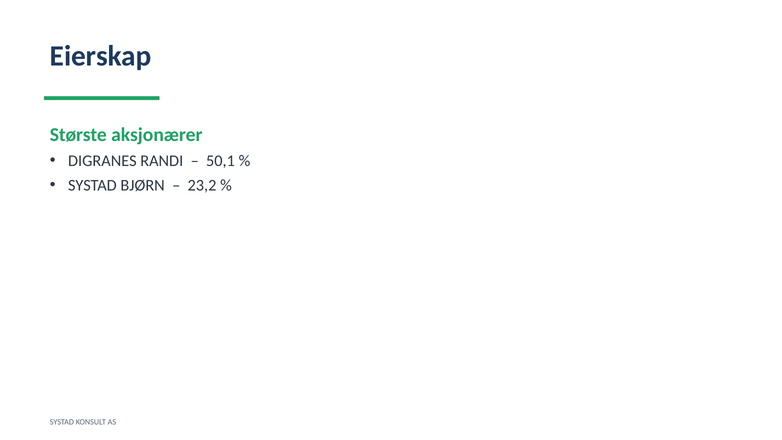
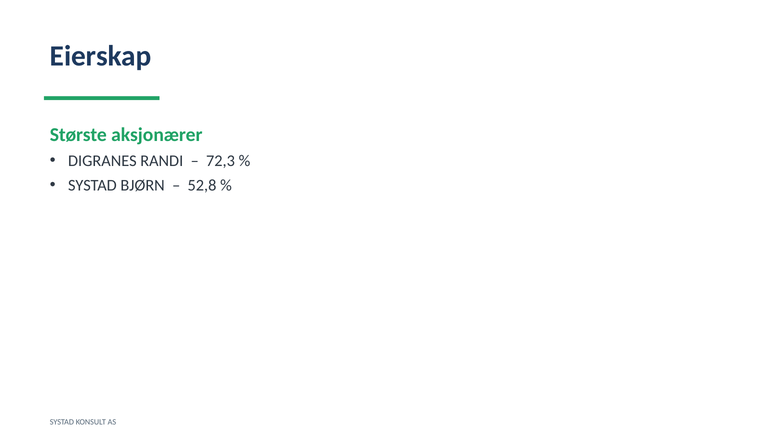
50,1: 50,1 -> 72,3 (221, 161)
23,2: 23,2 -> 52,8 (202, 185)
